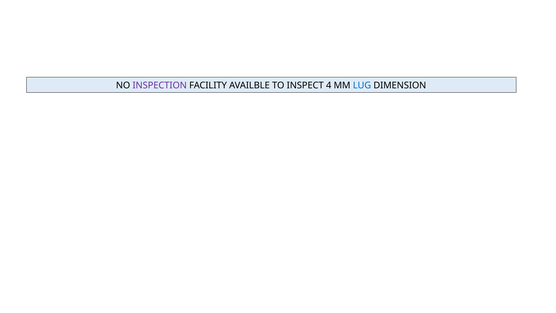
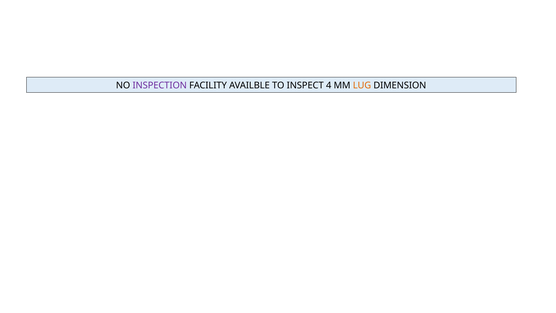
LUG colour: blue -> orange (362, 85)
